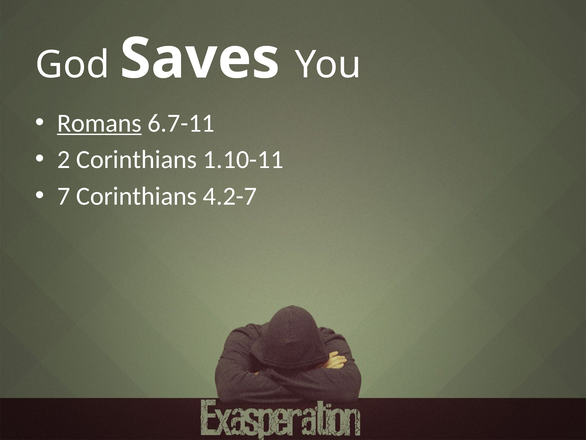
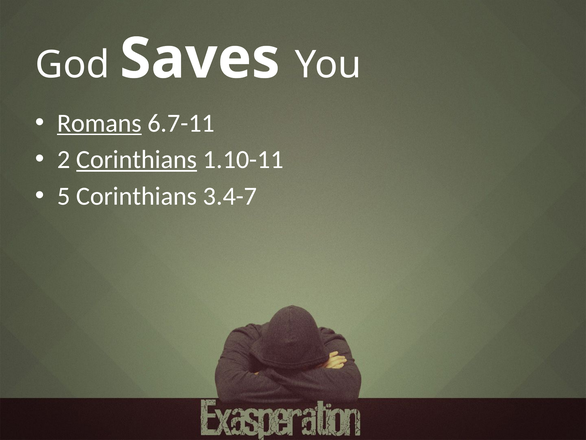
Corinthians underline: none -> present (137, 159)
7: 7 -> 5 (64, 196)
4.2-7: 4.2-7 -> 3.4-7 (230, 196)
